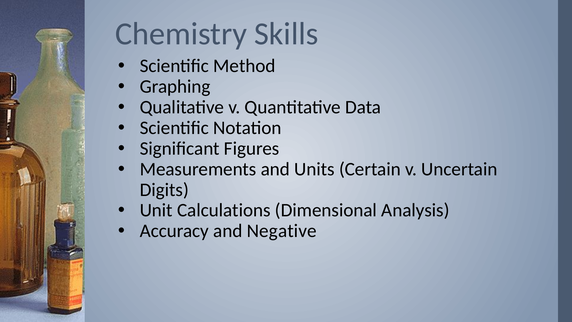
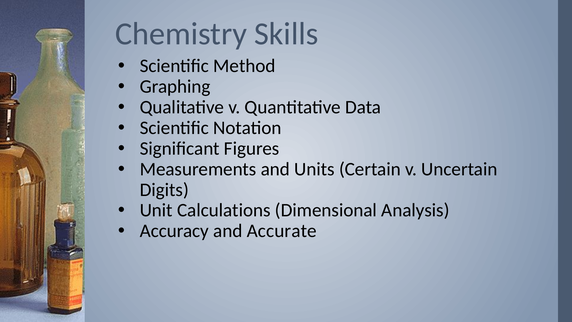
Negative: Negative -> Accurate (282, 231)
